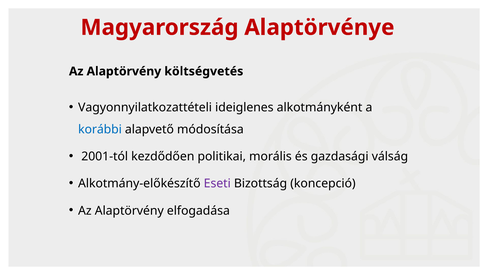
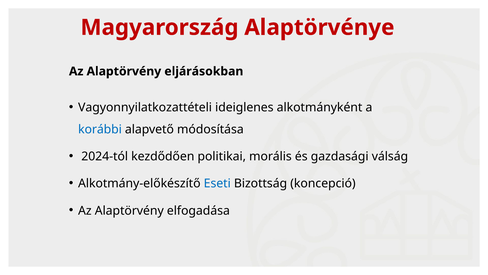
költségvetés: költségvetés -> eljárásokban (204, 71)
2001-tól: 2001-tól -> 2024-tól (105, 156)
Eseti colour: purple -> blue (217, 183)
